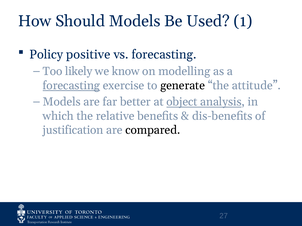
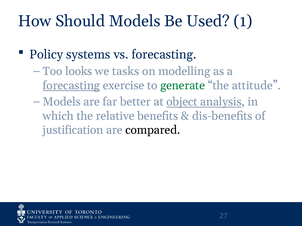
positive: positive -> systems (88, 55)
likely: likely -> looks (79, 72)
know: know -> tasks (126, 72)
generate colour: black -> green (183, 86)
